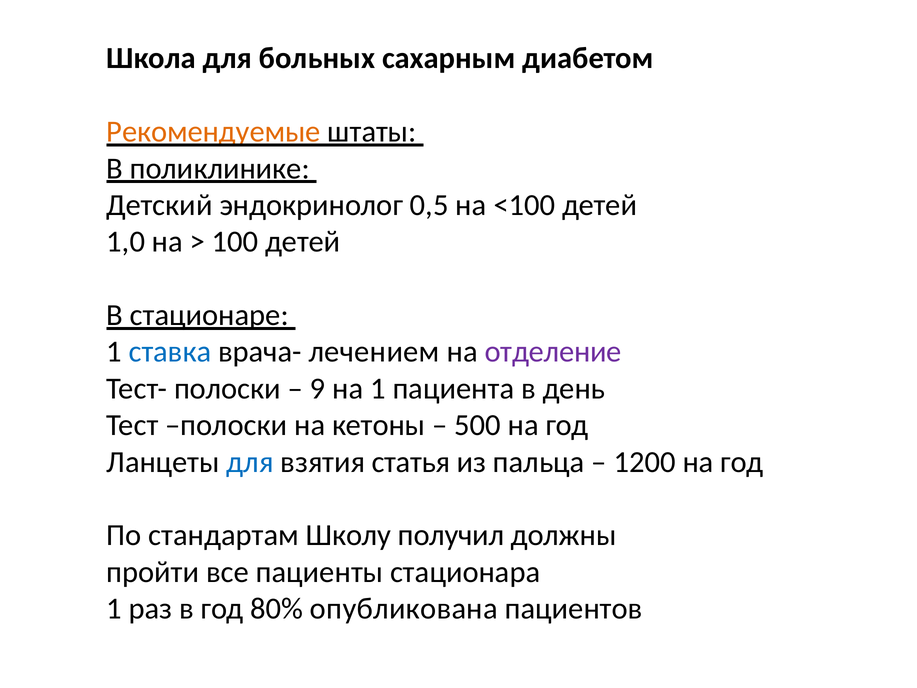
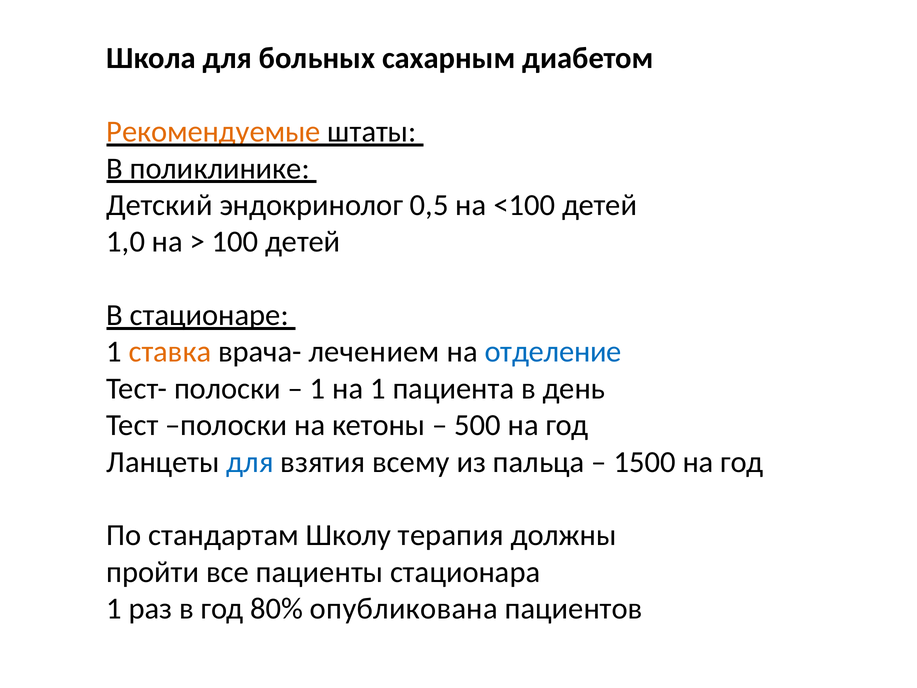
ставка colour: blue -> orange (170, 352)
отделение colour: purple -> blue (553, 352)
9: 9 -> 1 (318, 388)
статья: статья -> всему (411, 462)
1200: 1200 -> 1500 (645, 462)
получил: получил -> терапия (451, 535)
